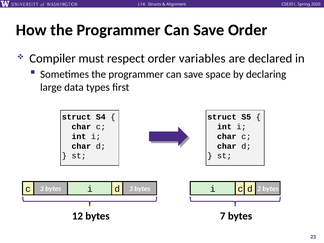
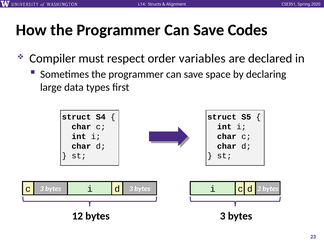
Save Order: Order -> Codes (248, 30)
bytes 7: 7 -> 3 (223, 216)
